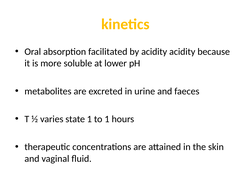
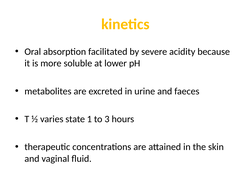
by acidity: acidity -> severe (154, 52)
to 1: 1 -> 3 (107, 119)
